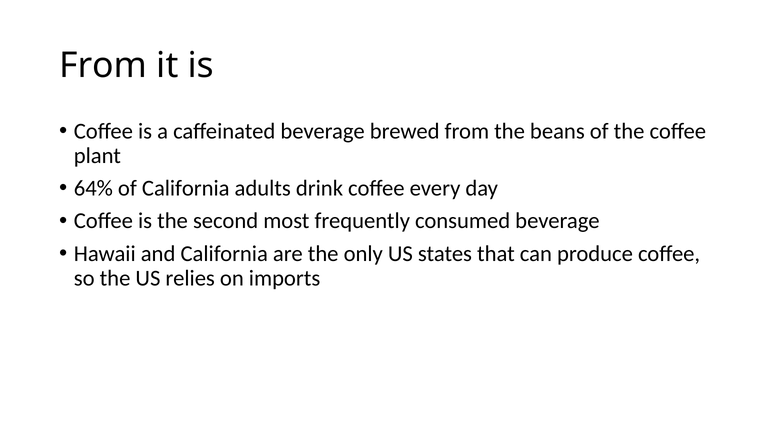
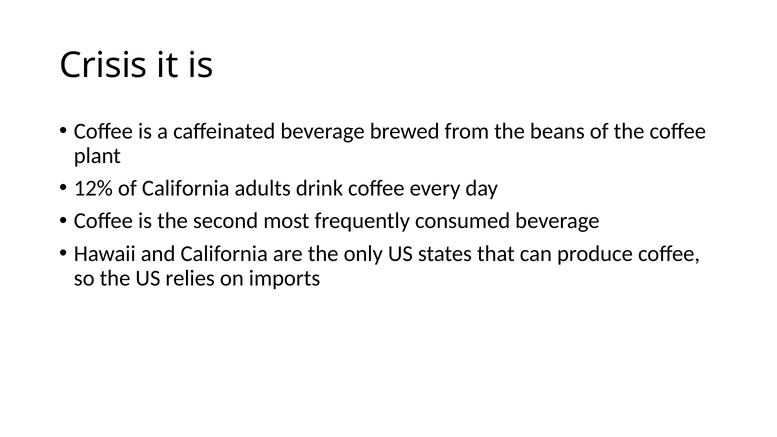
From: From -> Crisis (103, 65)
64%: 64% -> 12% (93, 188)
